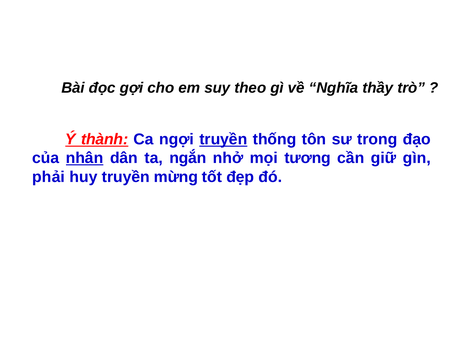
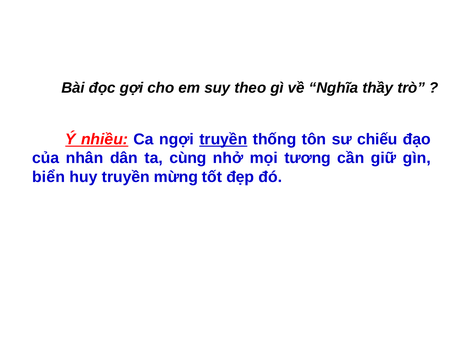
thành: thành -> nhiều (105, 139)
trong: trong -> chiếu (377, 139)
nhân underline: present -> none (85, 158)
ngắn: ngắn -> cùng (188, 158)
phải: phải -> biển (49, 177)
